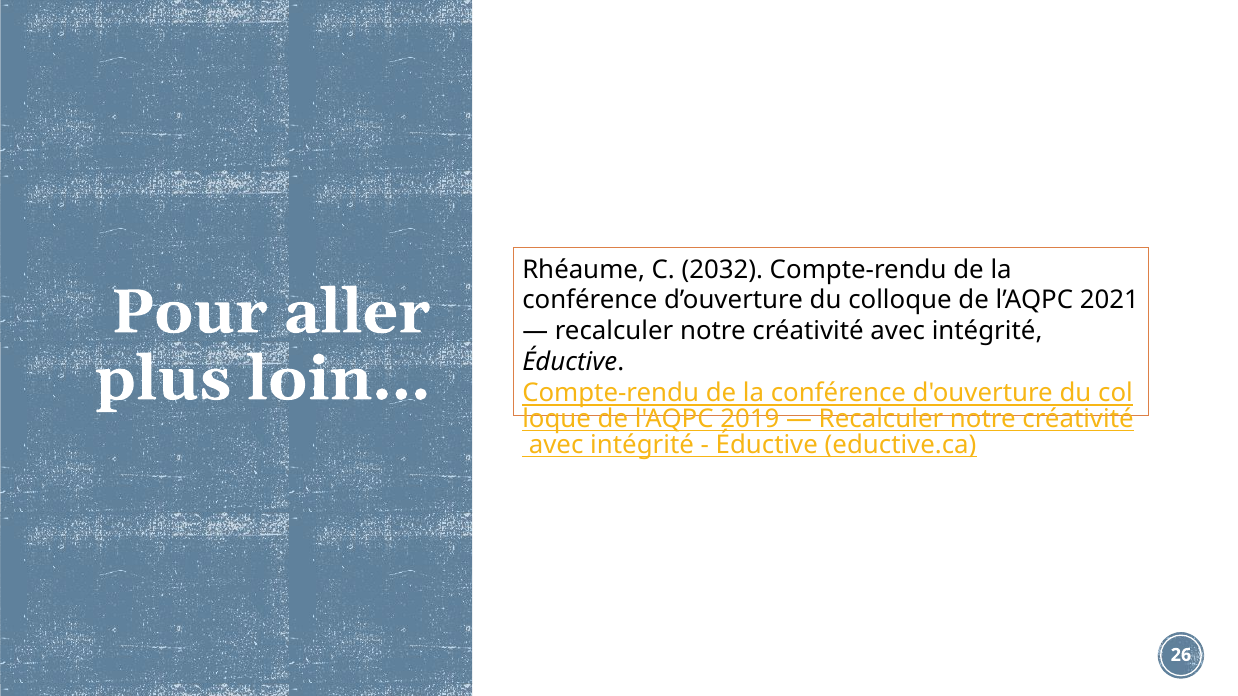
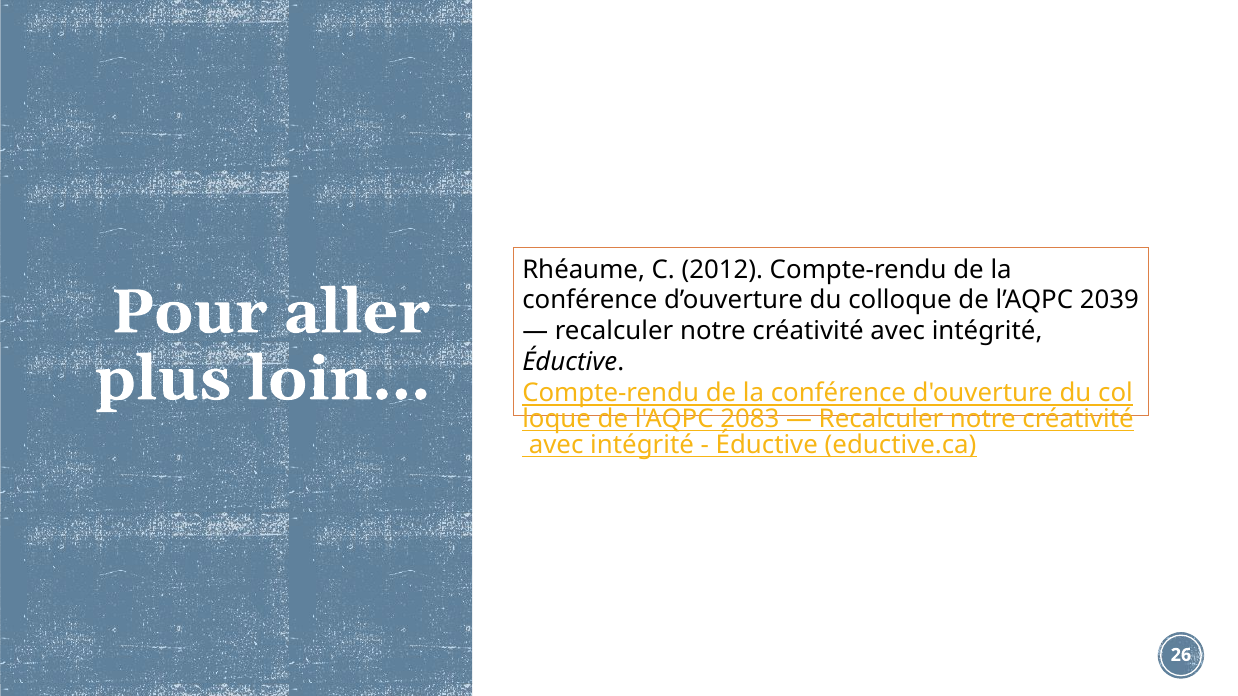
2032: 2032 -> 2012 (722, 270)
2021: 2021 -> 2039 (1109, 301)
2019: 2019 -> 2083 (750, 419)
